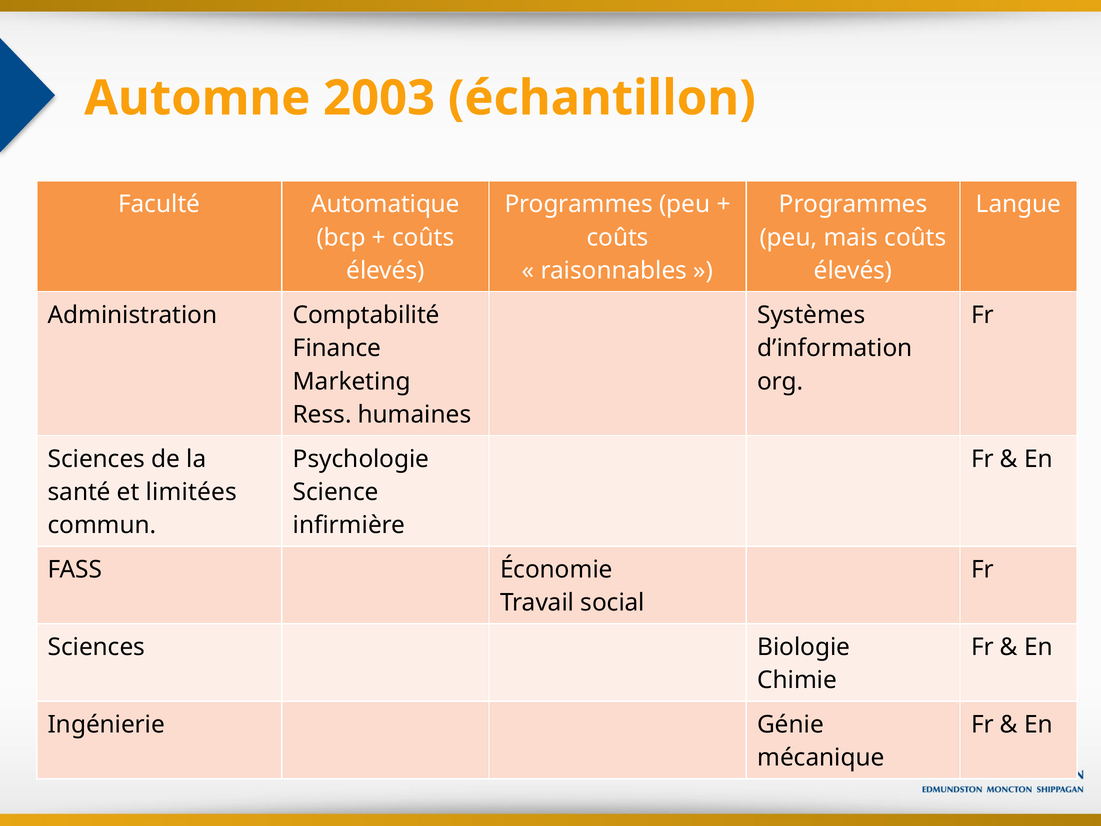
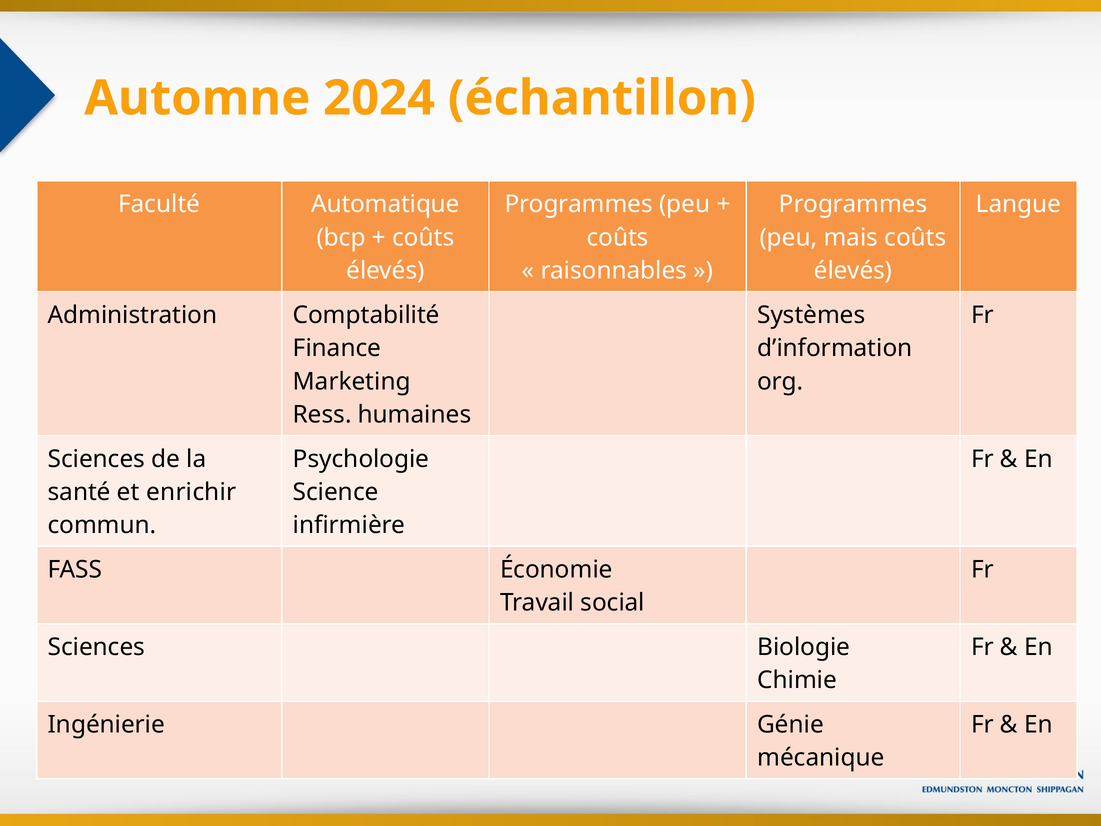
2003: 2003 -> 2024 (379, 98)
limitées: limitées -> enrichir (191, 492)
